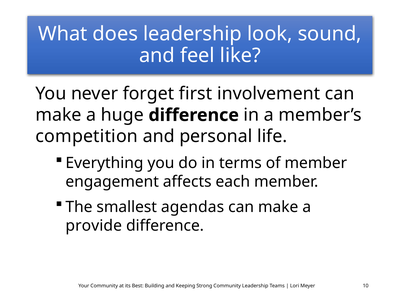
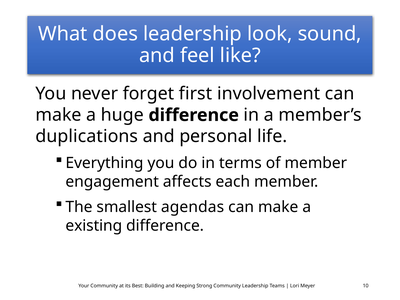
competition: competition -> duplications (87, 136)
provide: provide -> existing (94, 226)
